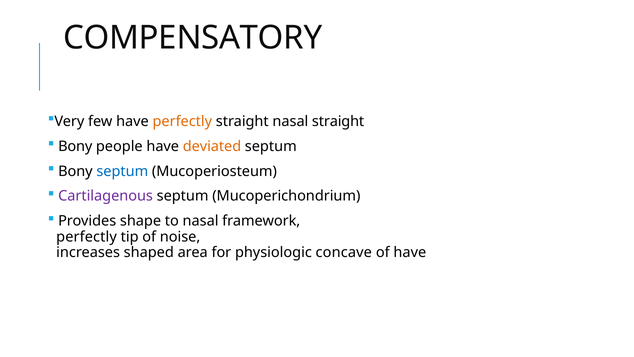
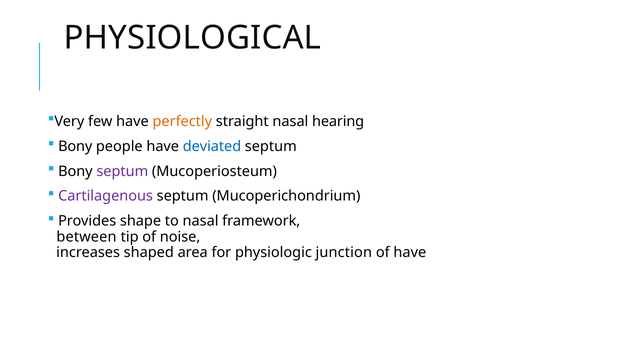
COMPENSATORY: COMPENSATORY -> PHYSIOLOGICAL (192, 38)
nasal straight: straight -> hearing (338, 121)
deviated colour: orange -> blue (212, 146)
septum colour: blue -> purple (122, 171)
perfectly: perfectly -> between (87, 237)
concave: concave -> junction (344, 252)
